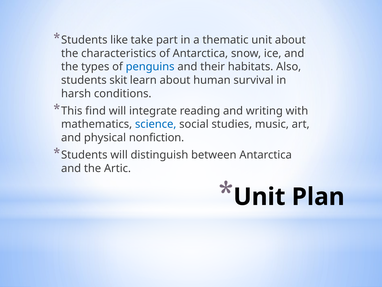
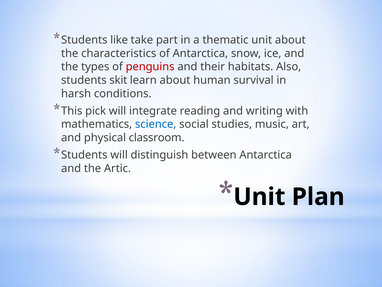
penguins colour: blue -> red (150, 67)
find: find -> pick (96, 111)
nonfiction: nonfiction -> classroom (157, 137)
